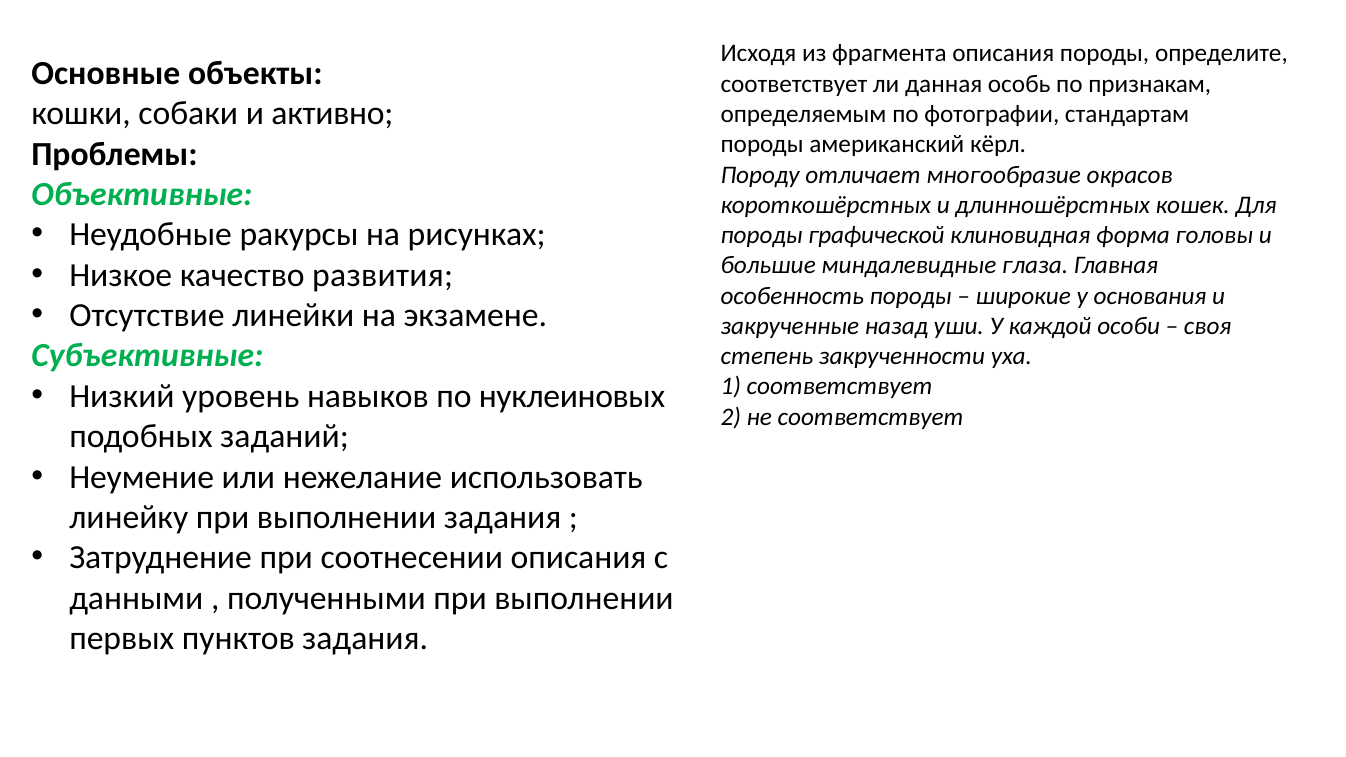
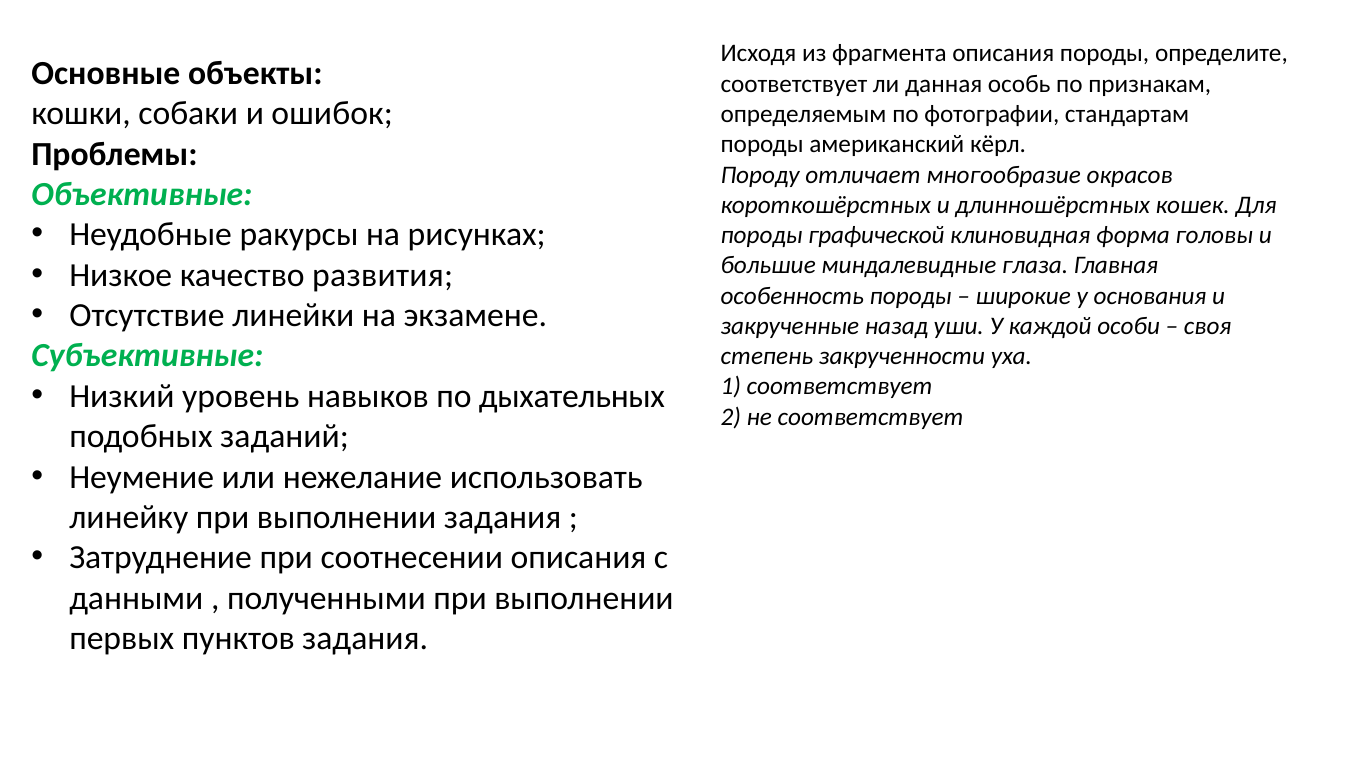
активно: активно -> ошибок (332, 114)
нуклеиновых: нуклеиновых -> дыхательных (572, 396)
